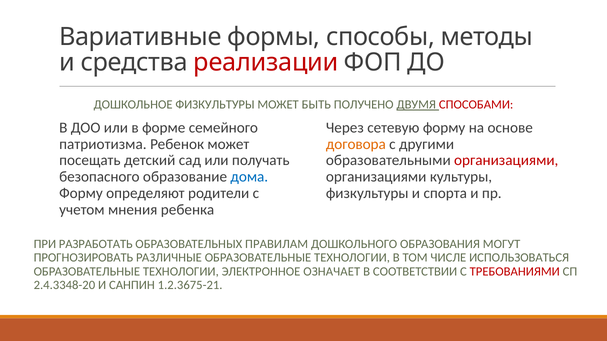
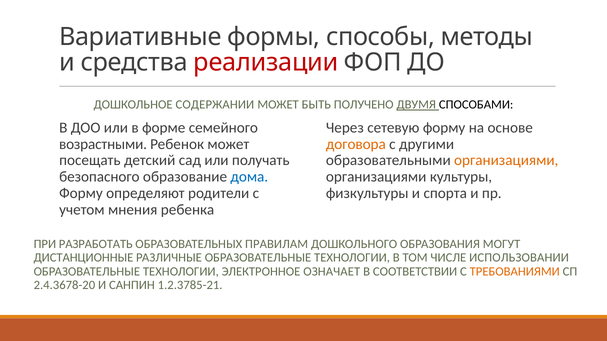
ДОШКОЛЬНОЕ ФИЗКУЛЬТУРЫ: ФИЗКУЛЬТУРЫ -> СОДЕРЖАНИИ (215, 105)
СПОСОБАМИ colour: red -> black (476, 105)
патриотизма: патриотизма -> возрастными (103, 144)
организациями colour: red -> orange (506, 161)
ПРОГНОЗИРОВАТЬ: ПРОГНОЗИРОВАТЬ -> ДИСТАНЦИОННЫЕ (83, 258)
ИСПОЛЬЗОВАТЬСЯ: ИСПОЛЬЗОВАТЬСЯ -> ИСПОЛЬЗОВАНИИ (519, 258)
ТРЕБОВАНИЯМИ colour: red -> orange (515, 272)
2.4.3348-20: 2.4.3348-20 -> 2.4.3678-20 (64, 285)
1.2.3675-21: 1.2.3675-21 -> 1.2.3785-21 (190, 285)
